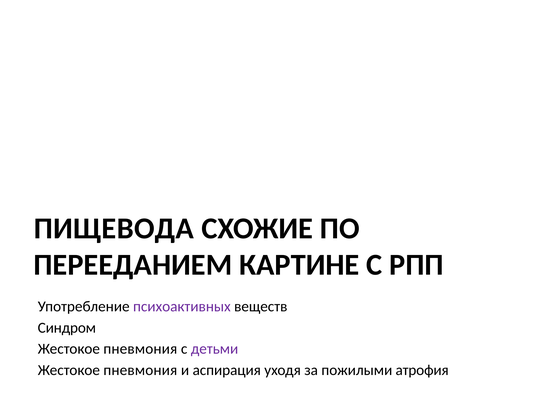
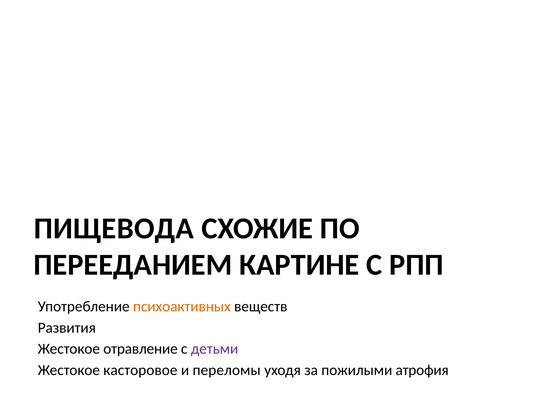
психоактивных colour: purple -> orange (182, 307)
Синдром: Синдром -> Развития (67, 328)
пневмония: пневмония -> отравление (140, 349)
пневмония: пневмония -> касторовое (140, 370)
аспирация: аспирация -> переломы (227, 370)
